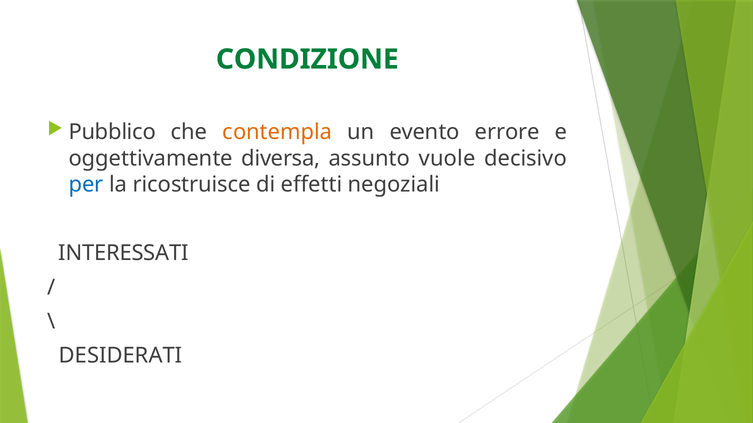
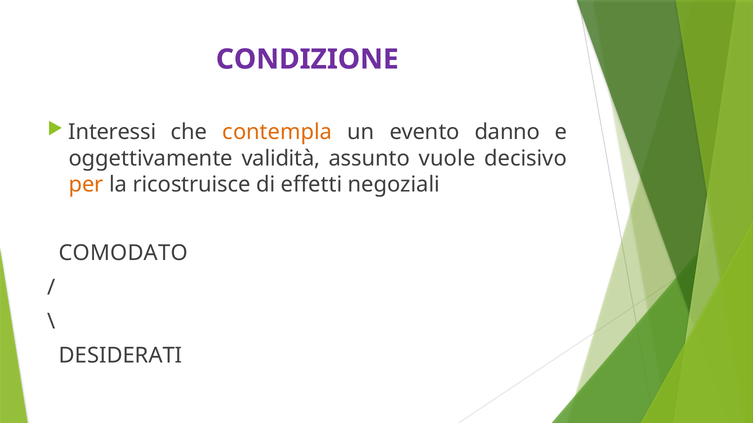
CONDIZIONE colour: green -> purple (307, 59)
Pubblico: Pubblico -> Interessi (112, 132)
errore: errore -> danno (507, 132)
diversa: diversa -> validità (281, 159)
per colour: blue -> orange (86, 185)
INTERESSATI: INTERESSATI -> COMODATO (123, 253)
